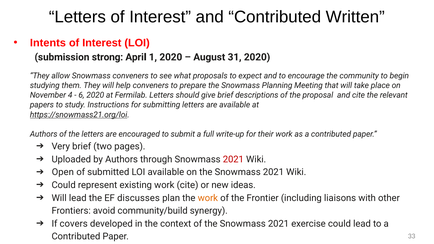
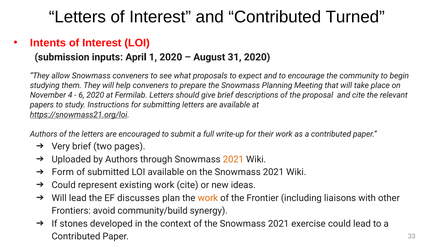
Written: Written -> Turned (355, 17)
strong: strong -> inputs (107, 57)
2021 colour: red -> orange (233, 159)
Open: Open -> Form (63, 172)
covers: covers -> stones (74, 224)
